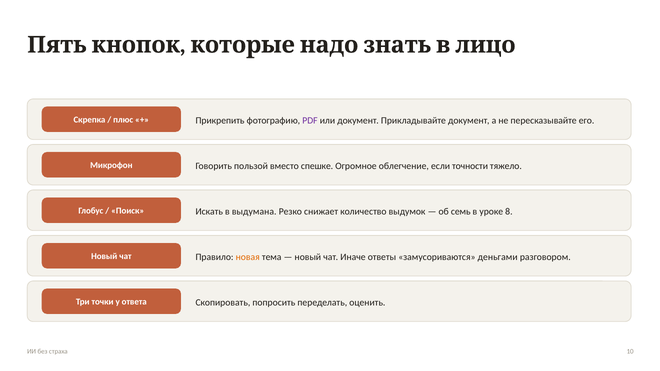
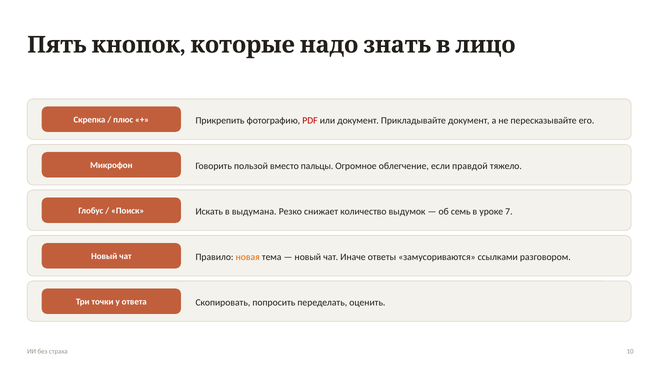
PDF colour: purple -> red (310, 121)
спешке: спешке -> пальцы (317, 166)
точности: точности -> правдой (470, 166)
8: 8 -> 7 (509, 212)
деньгами: деньгами -> ссылками (498, 257)
